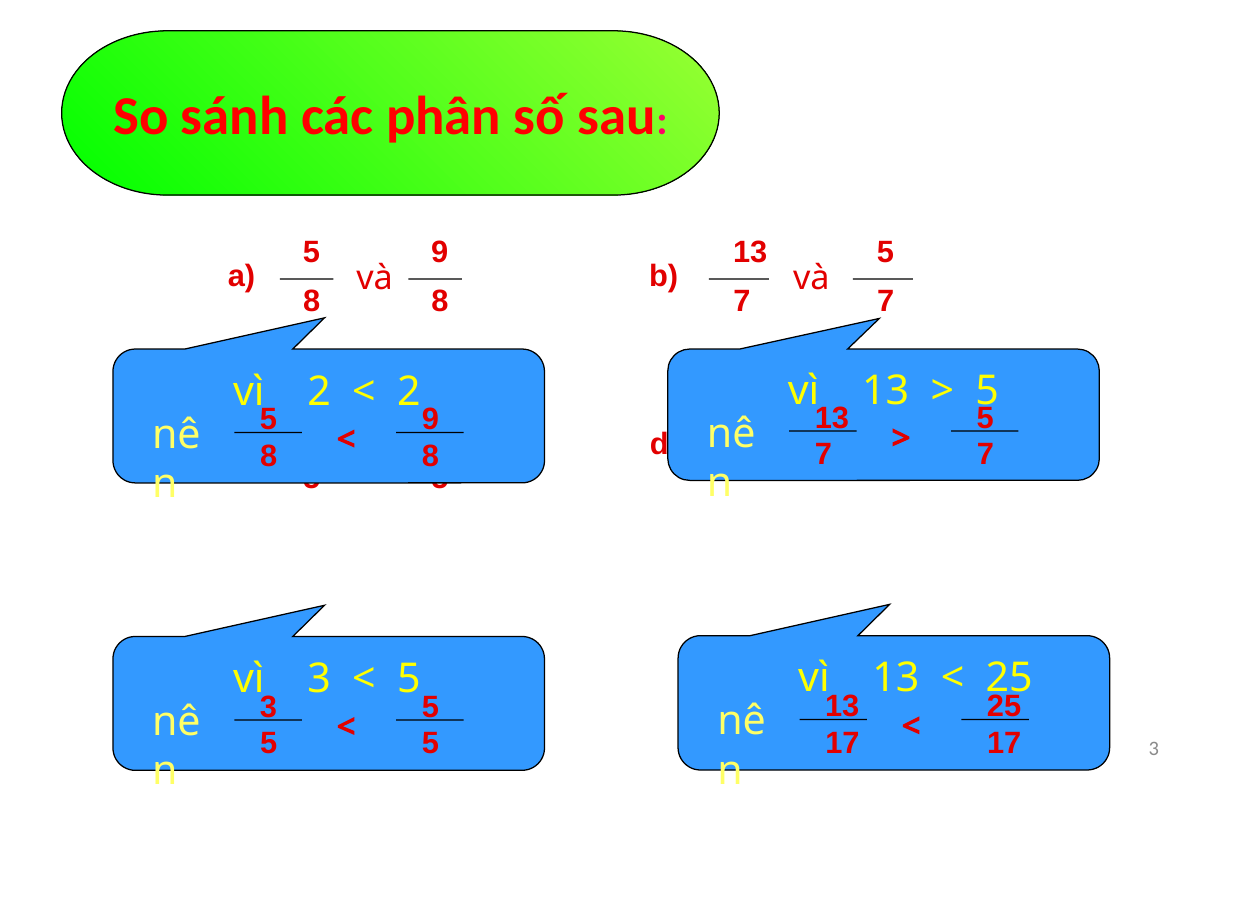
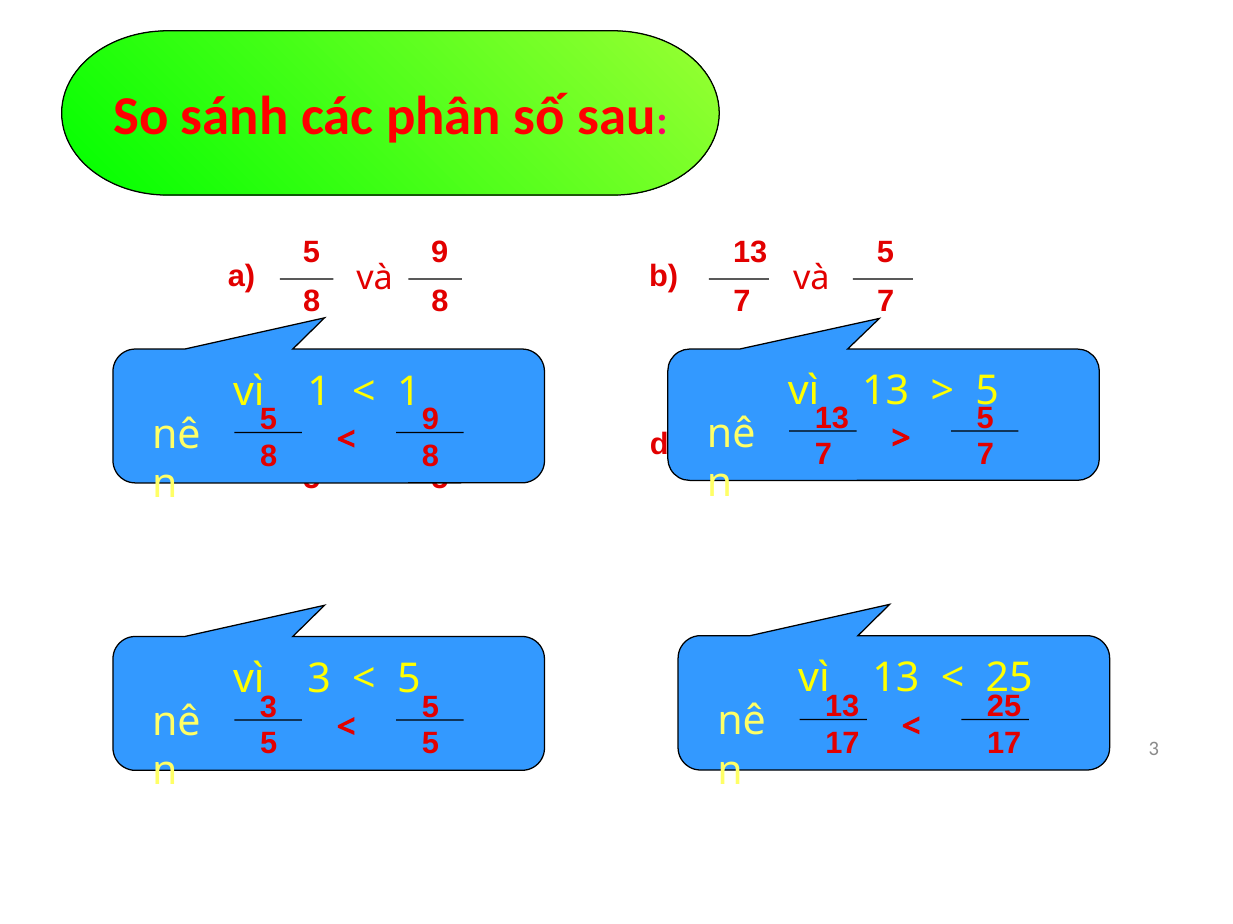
vì 2: 2 -> 1 (319, 392)
2: 2 -> 1 (409, 392)
